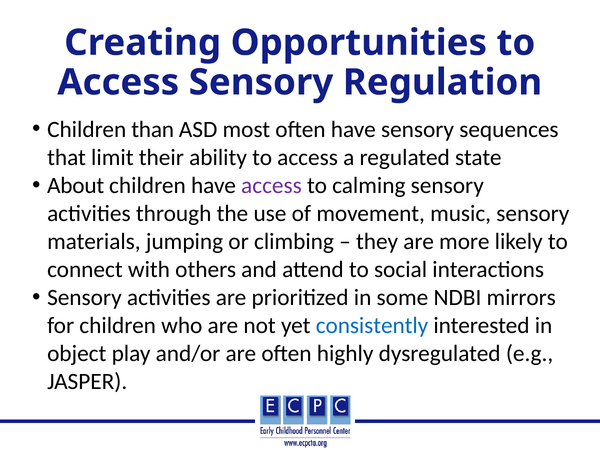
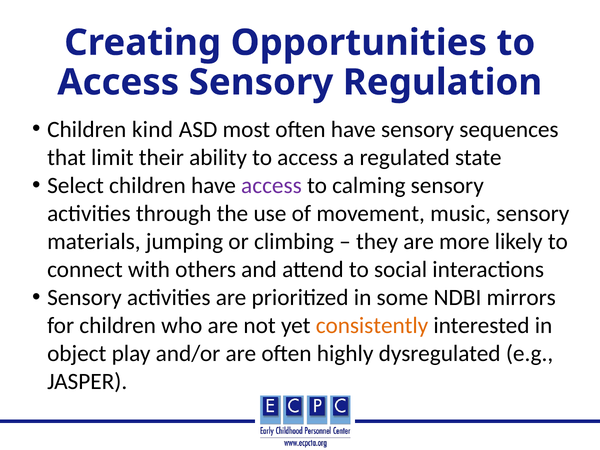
than: than -> kind (152, 130)
About: About -> Select (76, 186)
consistently colour: blue -> orange (372, 326)
